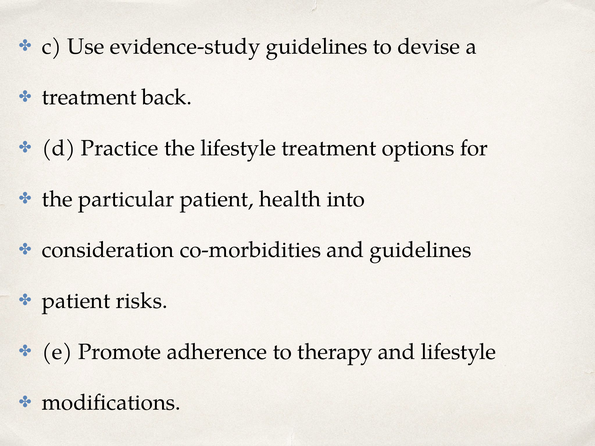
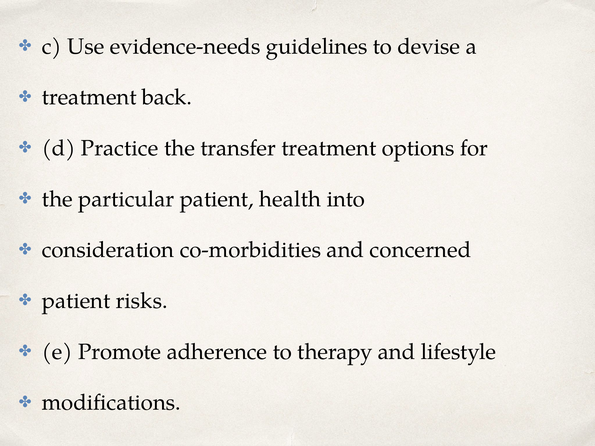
evidence-study: evidence-study -> evidence-needs (185, 46)
the lifestyle: lifestyle -> transfer (238, 148)
and guidelines: guidelines -> concerned (421, 250)
